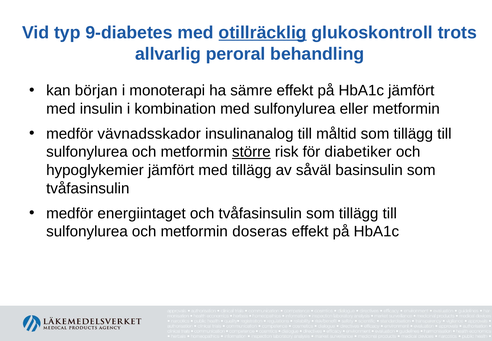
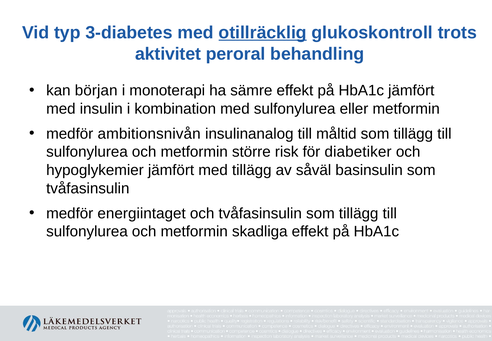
9-diabetes: 9-diabetes -> 3-diabetes (129, 33)
allvarlig: allvarlig -> aktivitet (168, 54)
vävnadsskador: vävnadsskador -> ambitionsnivån (149, 134)
större underline: present -> none (251, 152)
doseras: doseras -> skadliga (260, 231)
